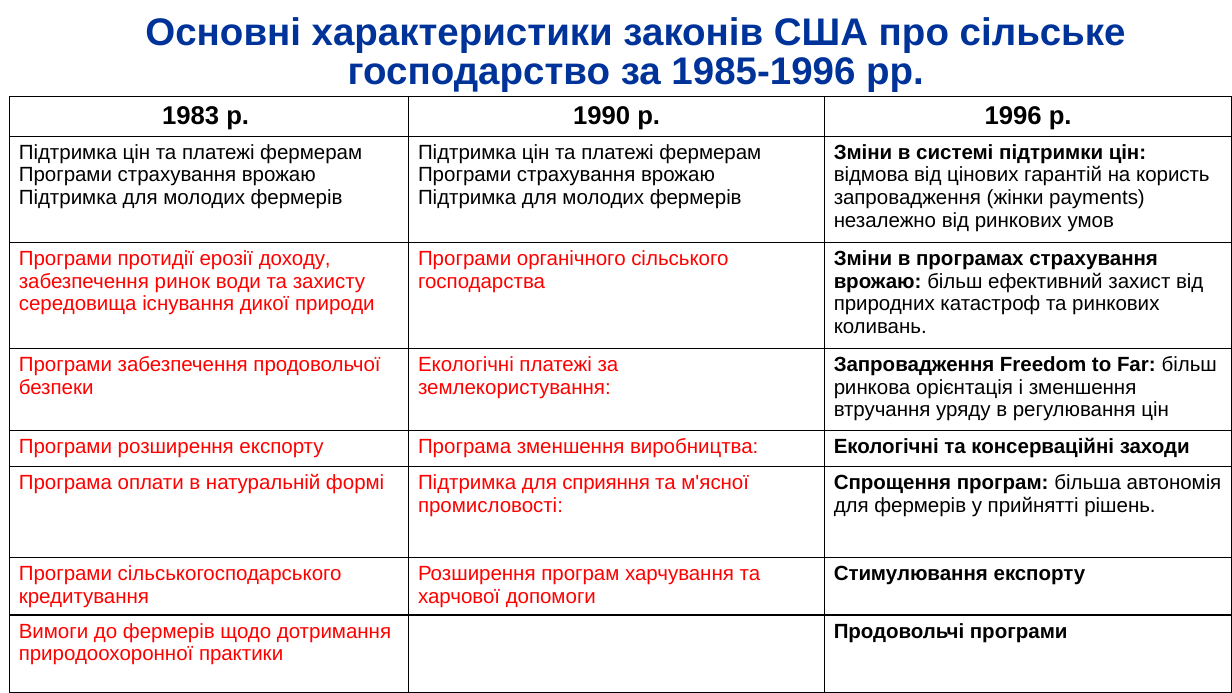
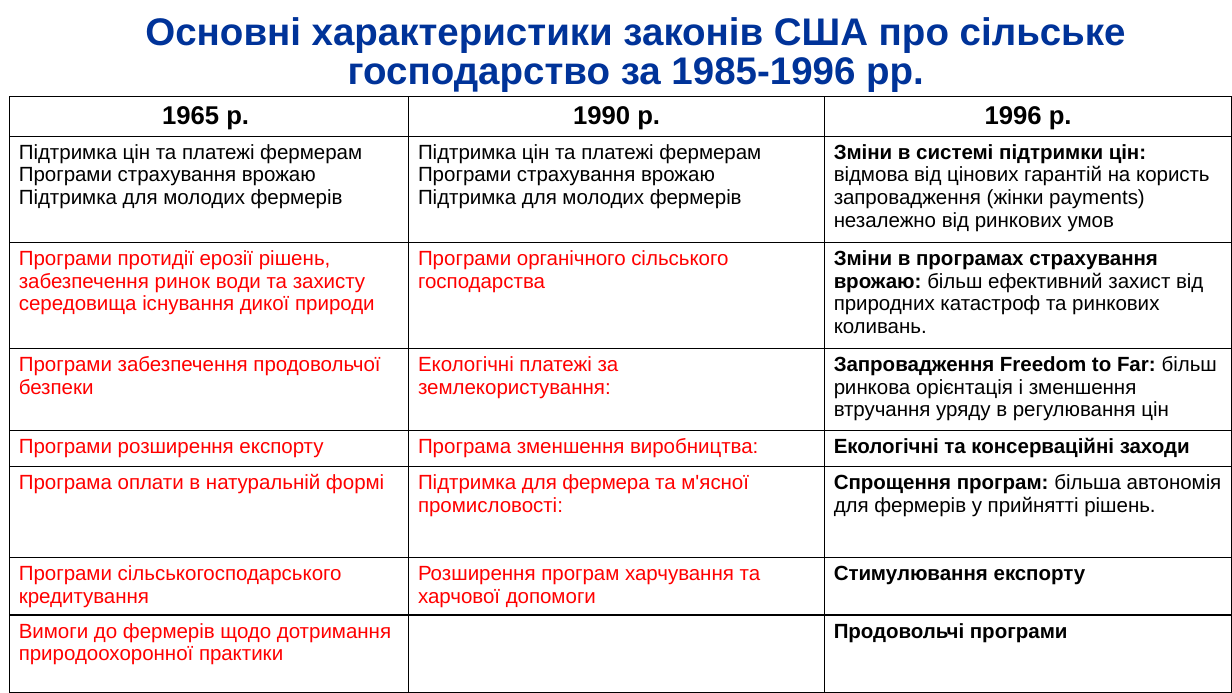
1983: 1983 -> 1965 (191, 116)
ерозії доходу: доходу -> рішень (295, 258)
сприяння: сприяння -> фермера (606, 483)
